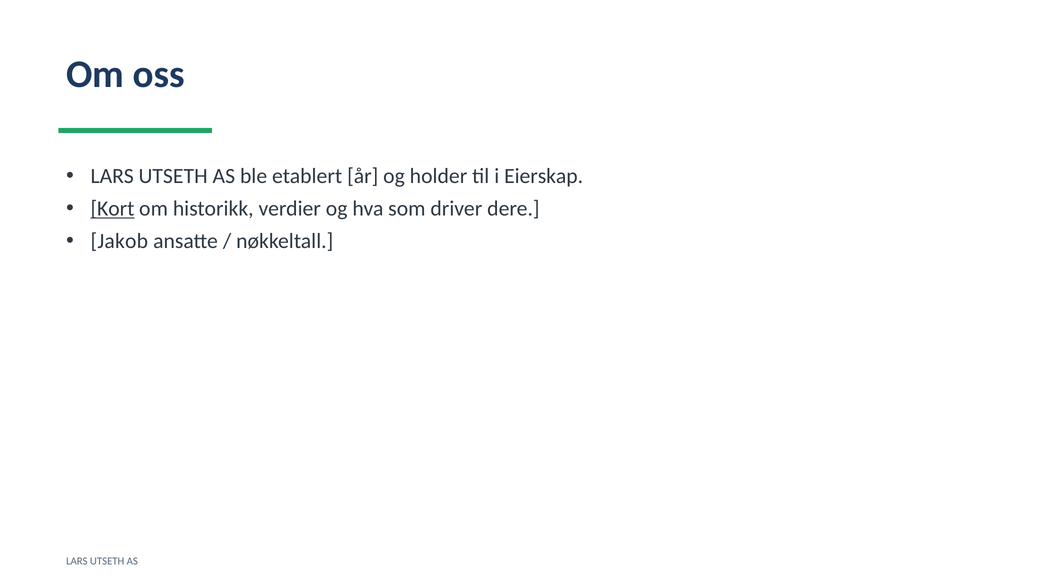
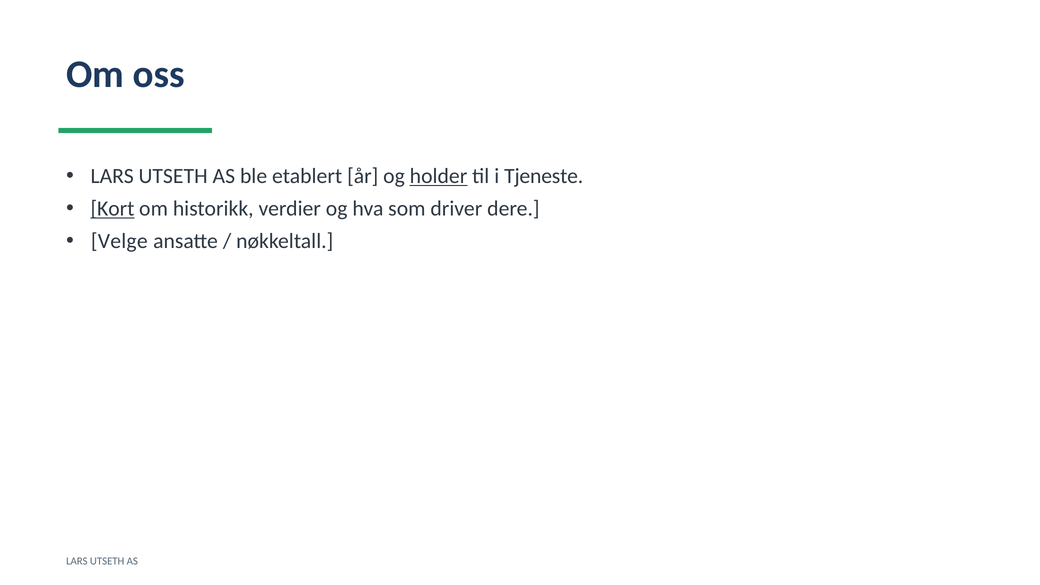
holder underline: none -> present (439, 176)
Eierskap: Eierskap -> Tjeneste (544, 176)
Jakob: Jakob -> Velge (119, 241)
